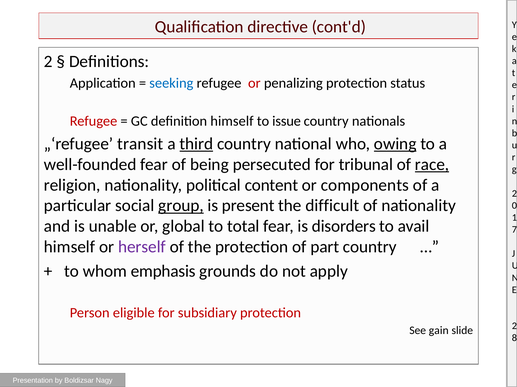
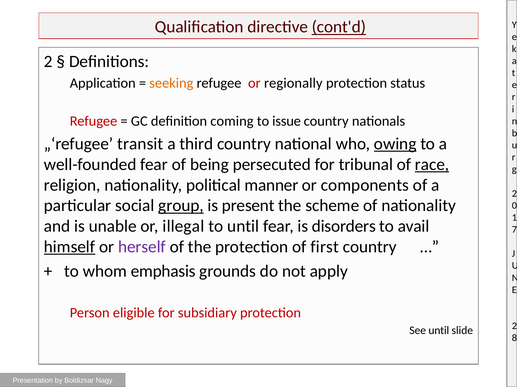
cont'd underline: none -> present (339, 27)
seeking colour: blue -> orange (171, 83)
penalizing: penalizing -> regionally (293, 83)
definition himself: himself -> coming (232, 121)
third underline: present -> none (196, 144)
content: content -> manner (271, 185)
difficult: difficult -> scheme (332, 206)
global: global -> illegal (183, 227)
to total: total -> until (243, 227)
himself underline: none -> present (70, 247)
part: part -> first (325, 247)
See gain: gain -> until (439, 331)
